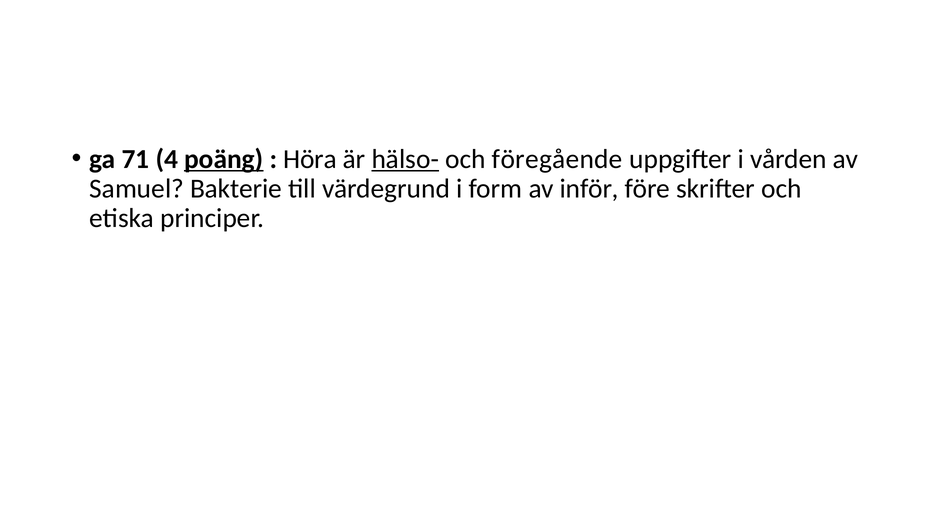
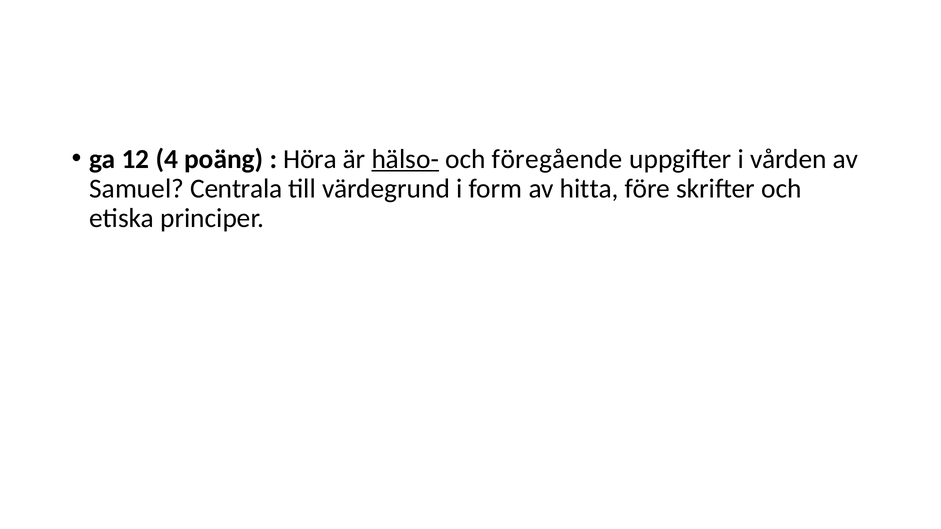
71: 71 -> 12 (135, 159)
poäng underline: present -> none (224, 159)
Bakterie: Bakterie -> Centrala (236, 189)
inför: inför -> hitta (589, 189)
